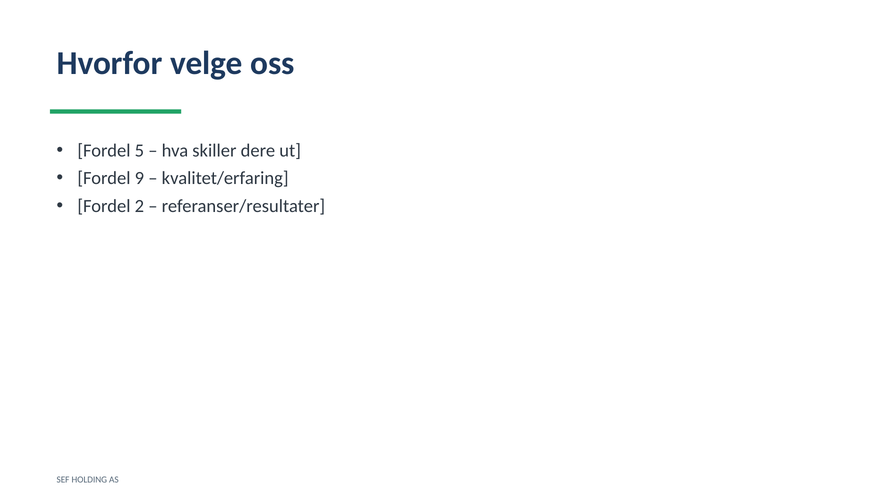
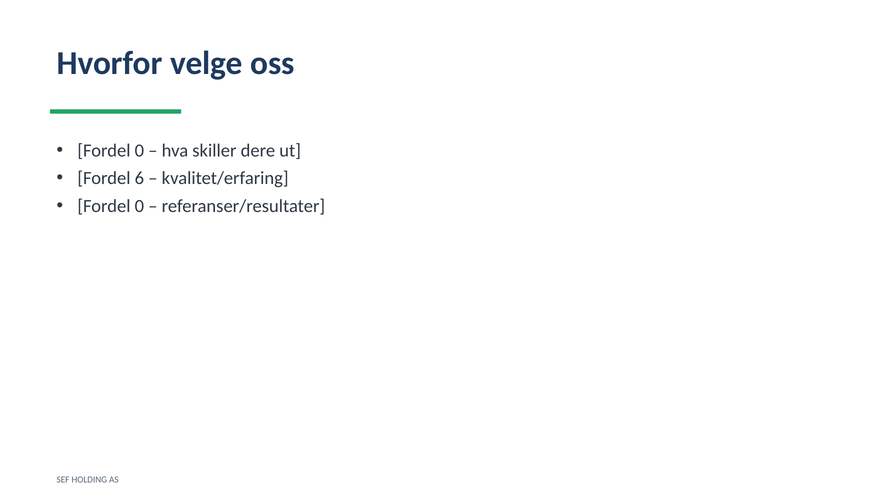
5: 5 -> 0 (139, 151)
9: 9 -> 6 (139, 178)
2: 2 -> 0 (139, 206)
